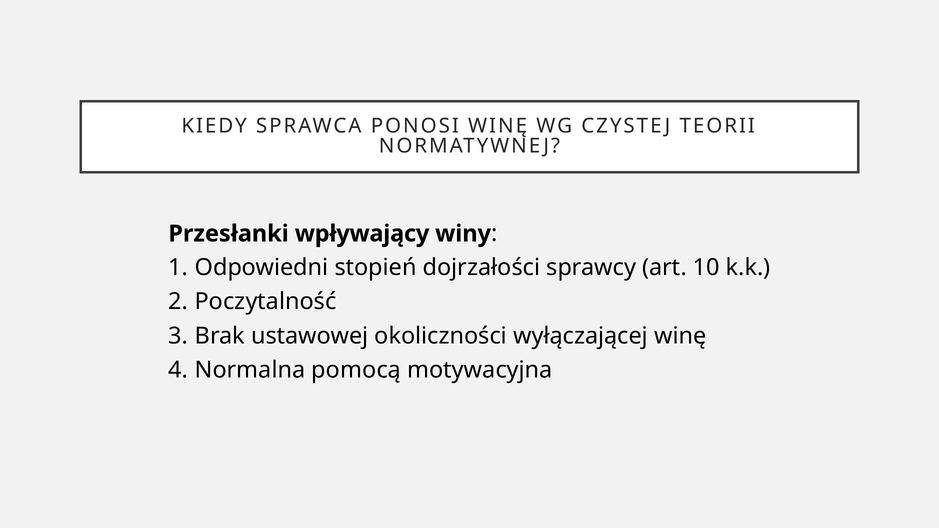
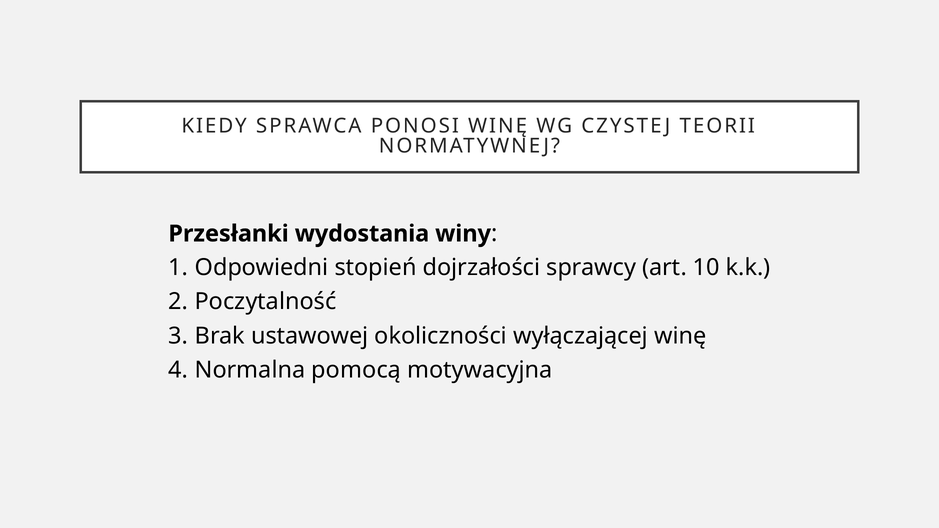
wpływający: wpływający -> wydostania (362, 234)
